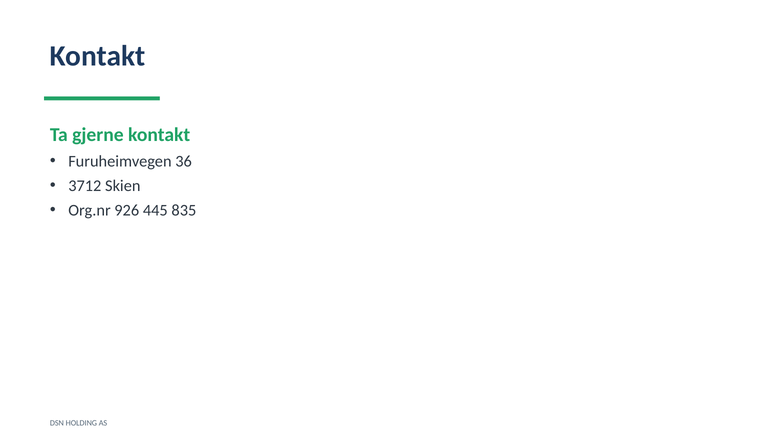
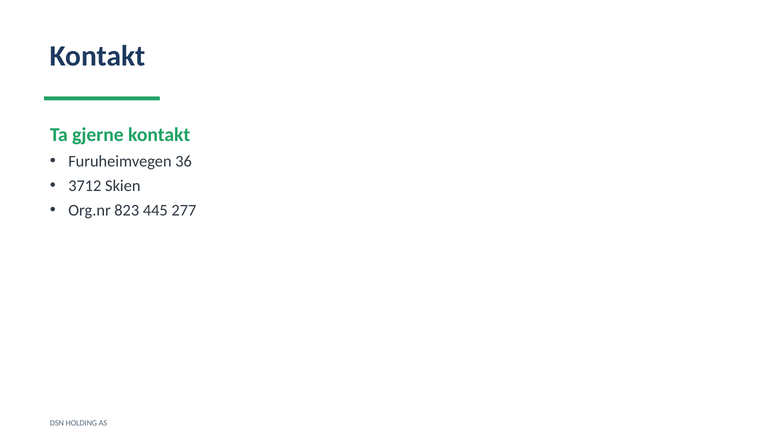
926: 926 -> 823 (127, 210)
835: 835 -> 277 (184, 210)
